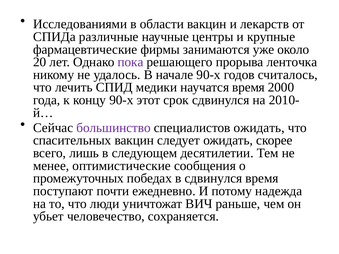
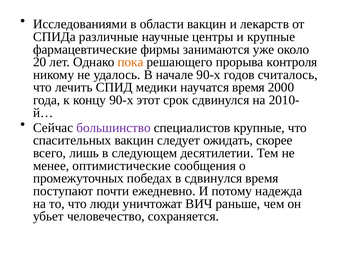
пока colour: purple -> orange (131, 62)
ленточка: ленточка -> контроля (292, 62)
специалистов ожидать: ожидать -> крупные (259, 128)
